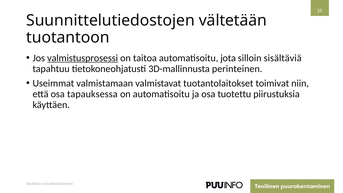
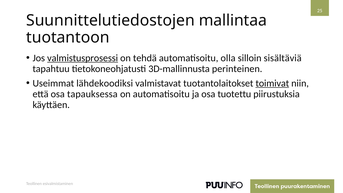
vältetään: vältetään -> mallintaa (233, 20)
taitoa: taitoa -> tehdä (145, 58)
jota: jota -> olla (228, 58)
valmistamaan: valmistamaan -> lähdekoodiksi (105, 83)
toimivat underline: none -> present (272, 83)
